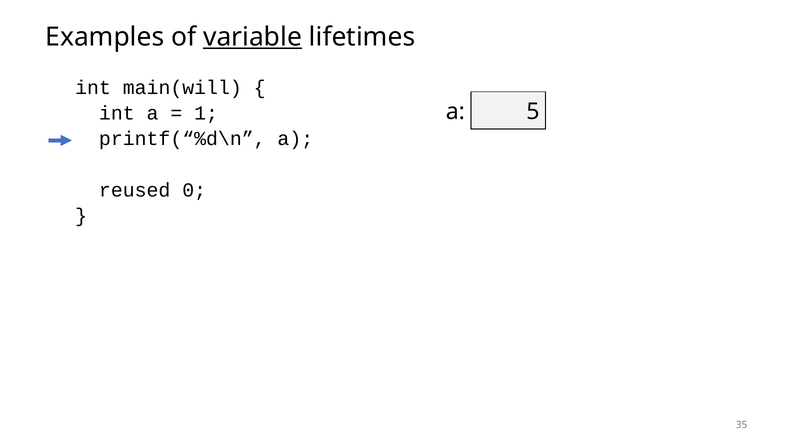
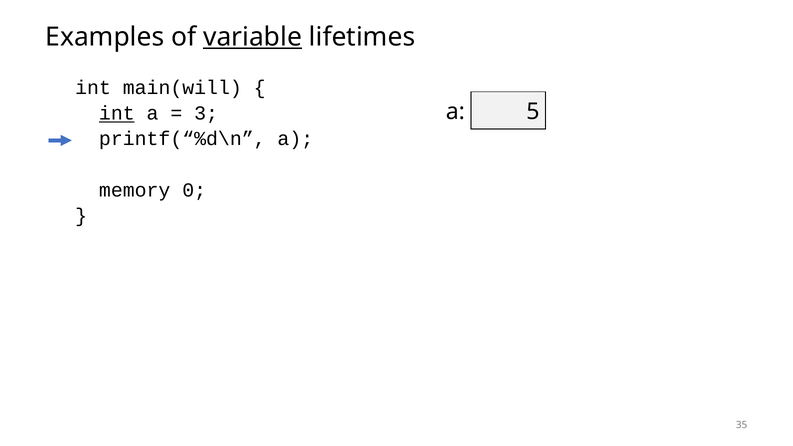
int underline: none -> present (117, 113)
1: 1 -> 3 (206, 113)
reused: reused -> memory (135, 190)
